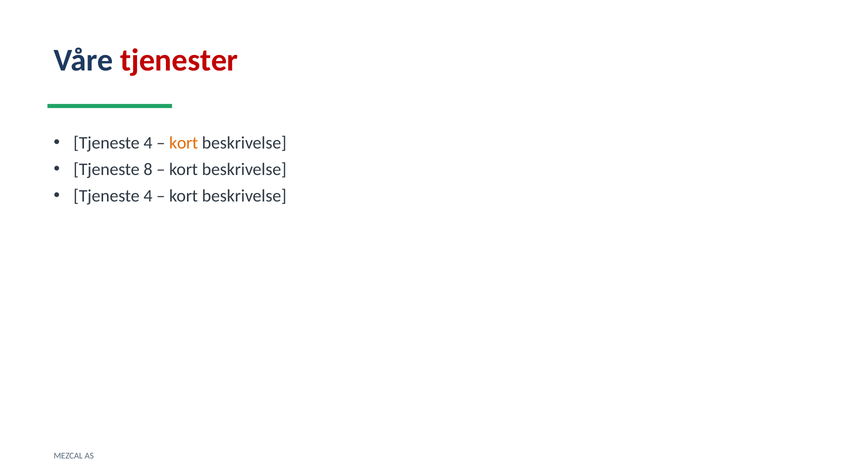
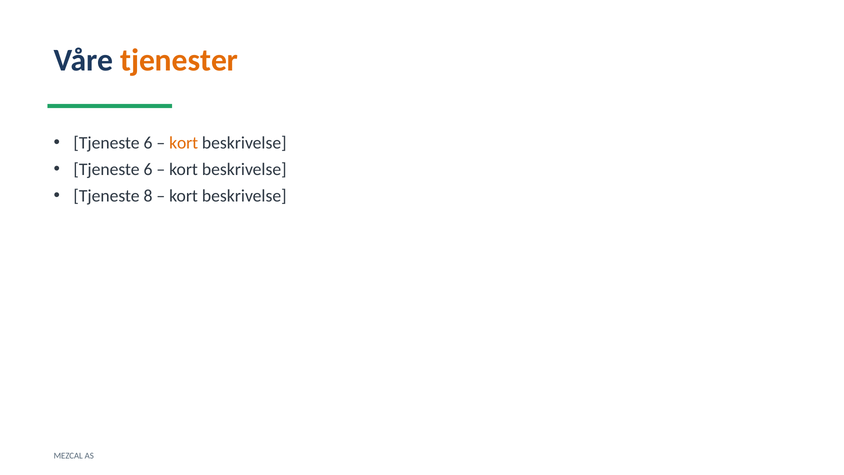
tjenester colour: red -> orange (179, 60)
4: 4 -> 6 (148, 143)
8: 8 -> 6 (148, 169)
4: 4 -> 8 (148, 196)
